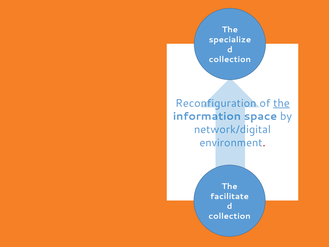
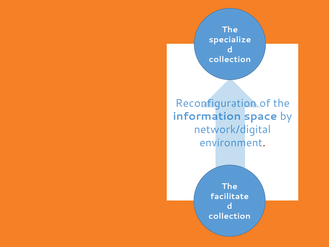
the underline: present -> none (282, 103)
